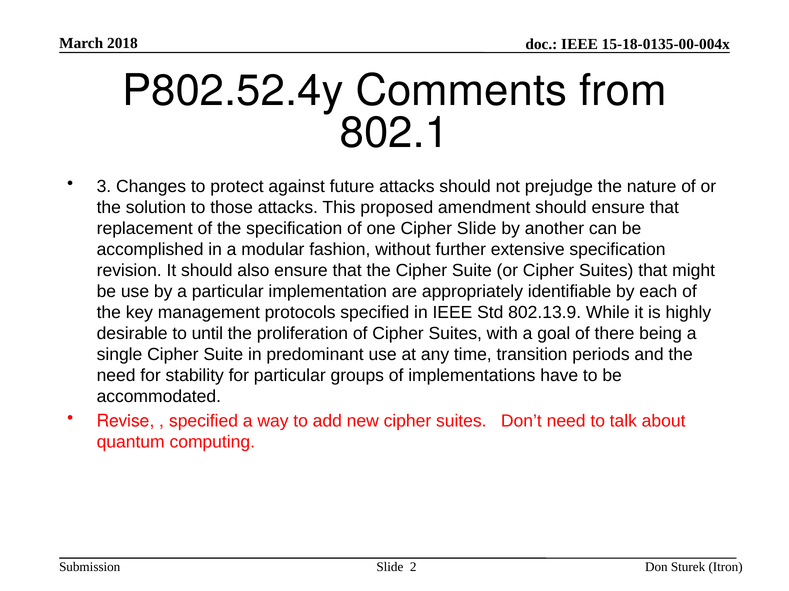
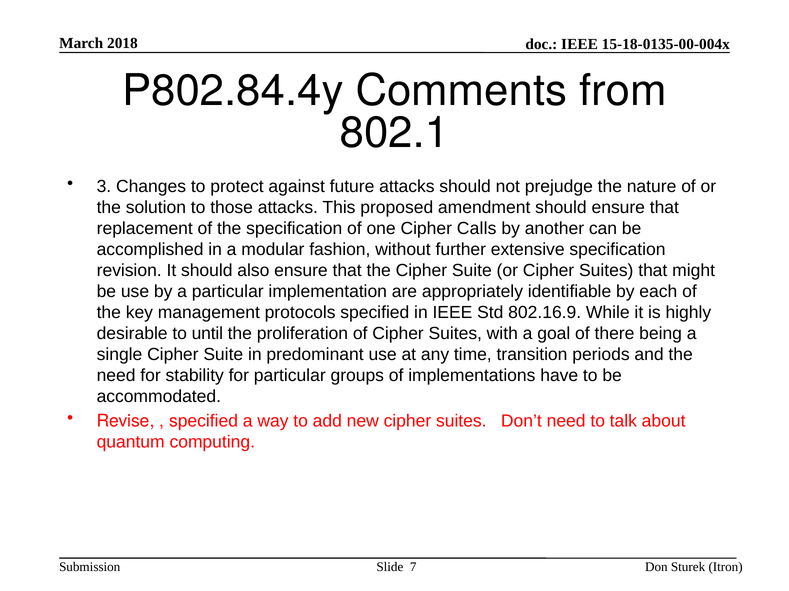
P802.52.4y: P802.52.4y -> P802.84.4y (233, 91)
Cipher Slide: Slide -> Calls (477, 229)
802.13.9: 802.13.9 -> 802.16.9 (545, 313)
2: 2 -> 7 (413, 568)
